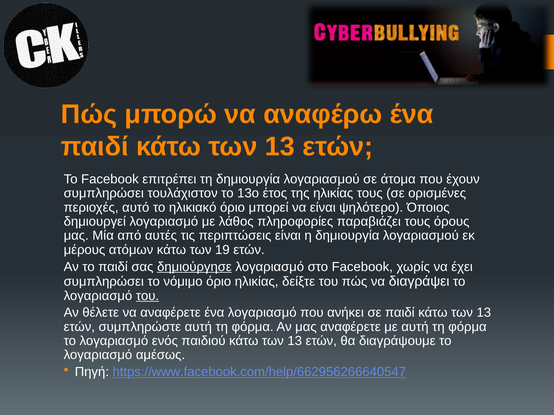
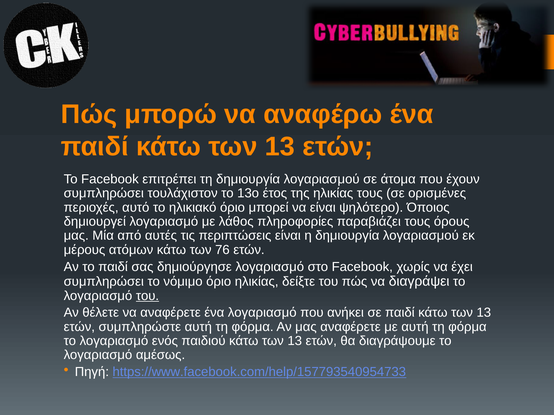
19: 19 -> 76 (222, 250)
δημιούργησε underline: present -> none (194, 267)
https://www.facebook.com/help/662956266640547: https://www.facebook.com/help/662956266640547 -> https://www.facebook.com/help/157793540954733 (259, 372)
